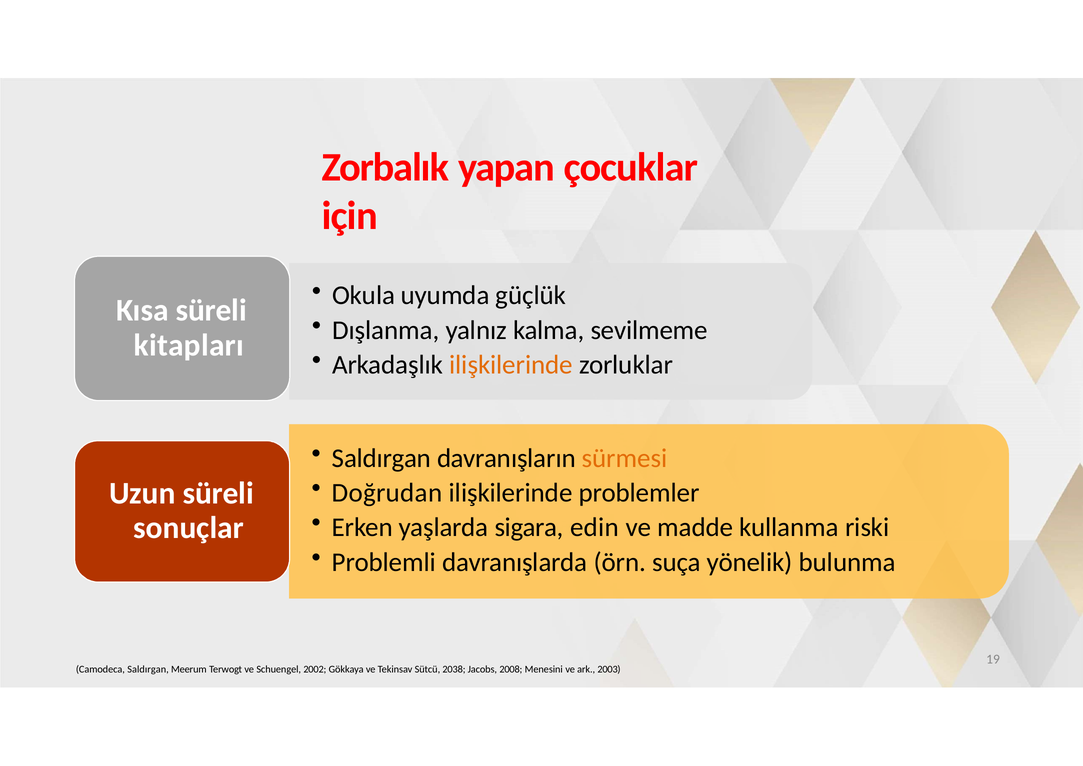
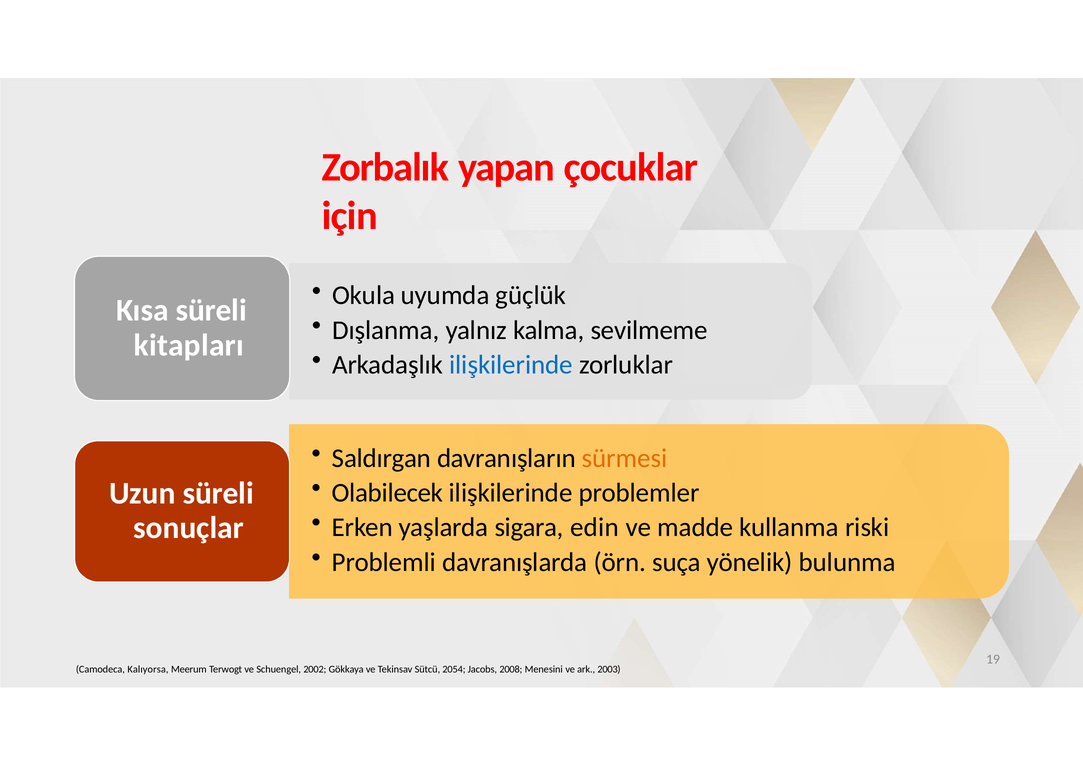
ilişkilerinde colour: orange -> blue (511, 365)
Doğrudan: Doğrudan -> Olabilecek (387, 493)
Camodeca Saldırgan: Saldırgan -> Kalıyorsa (148, 669)
2038: 2038 -> 2054 (454, 669)
